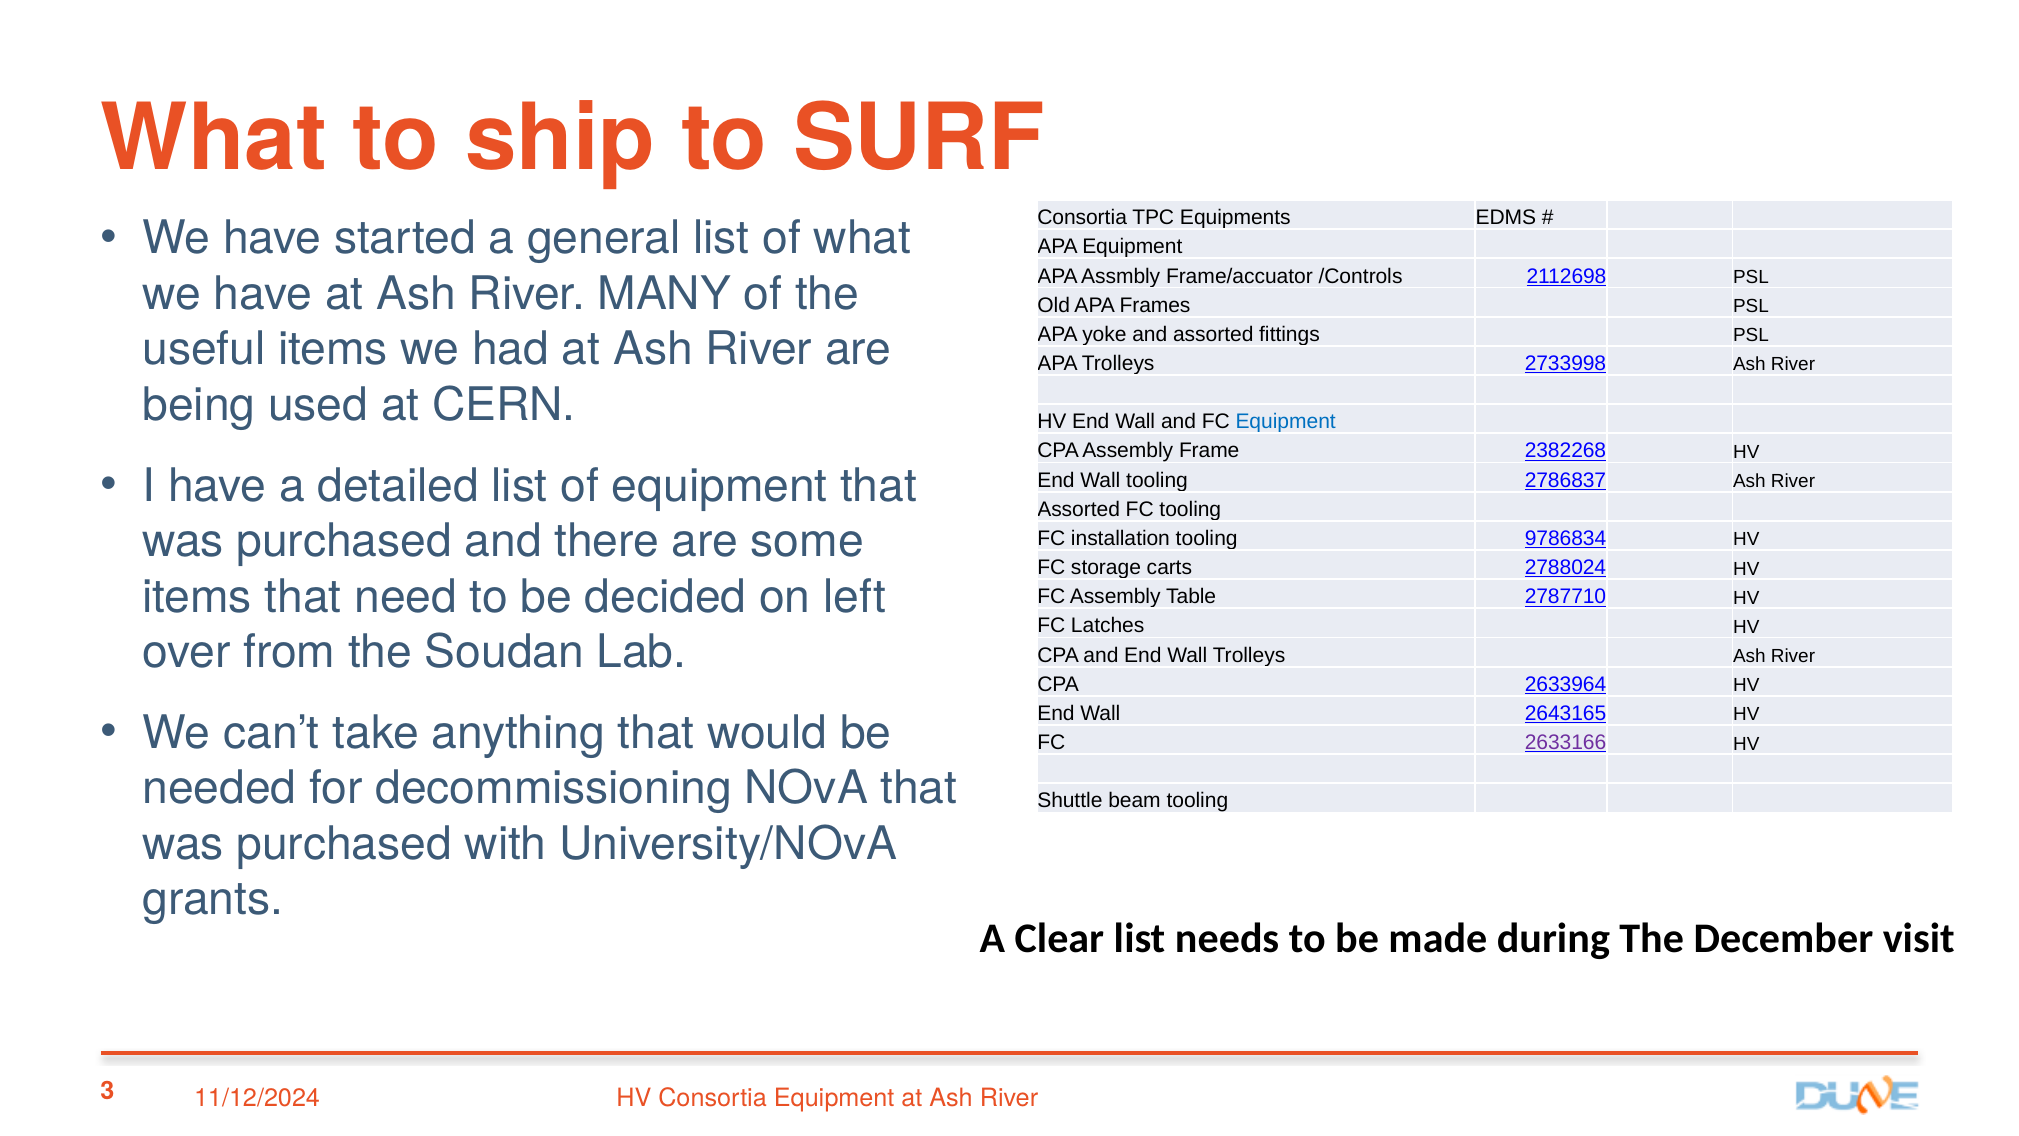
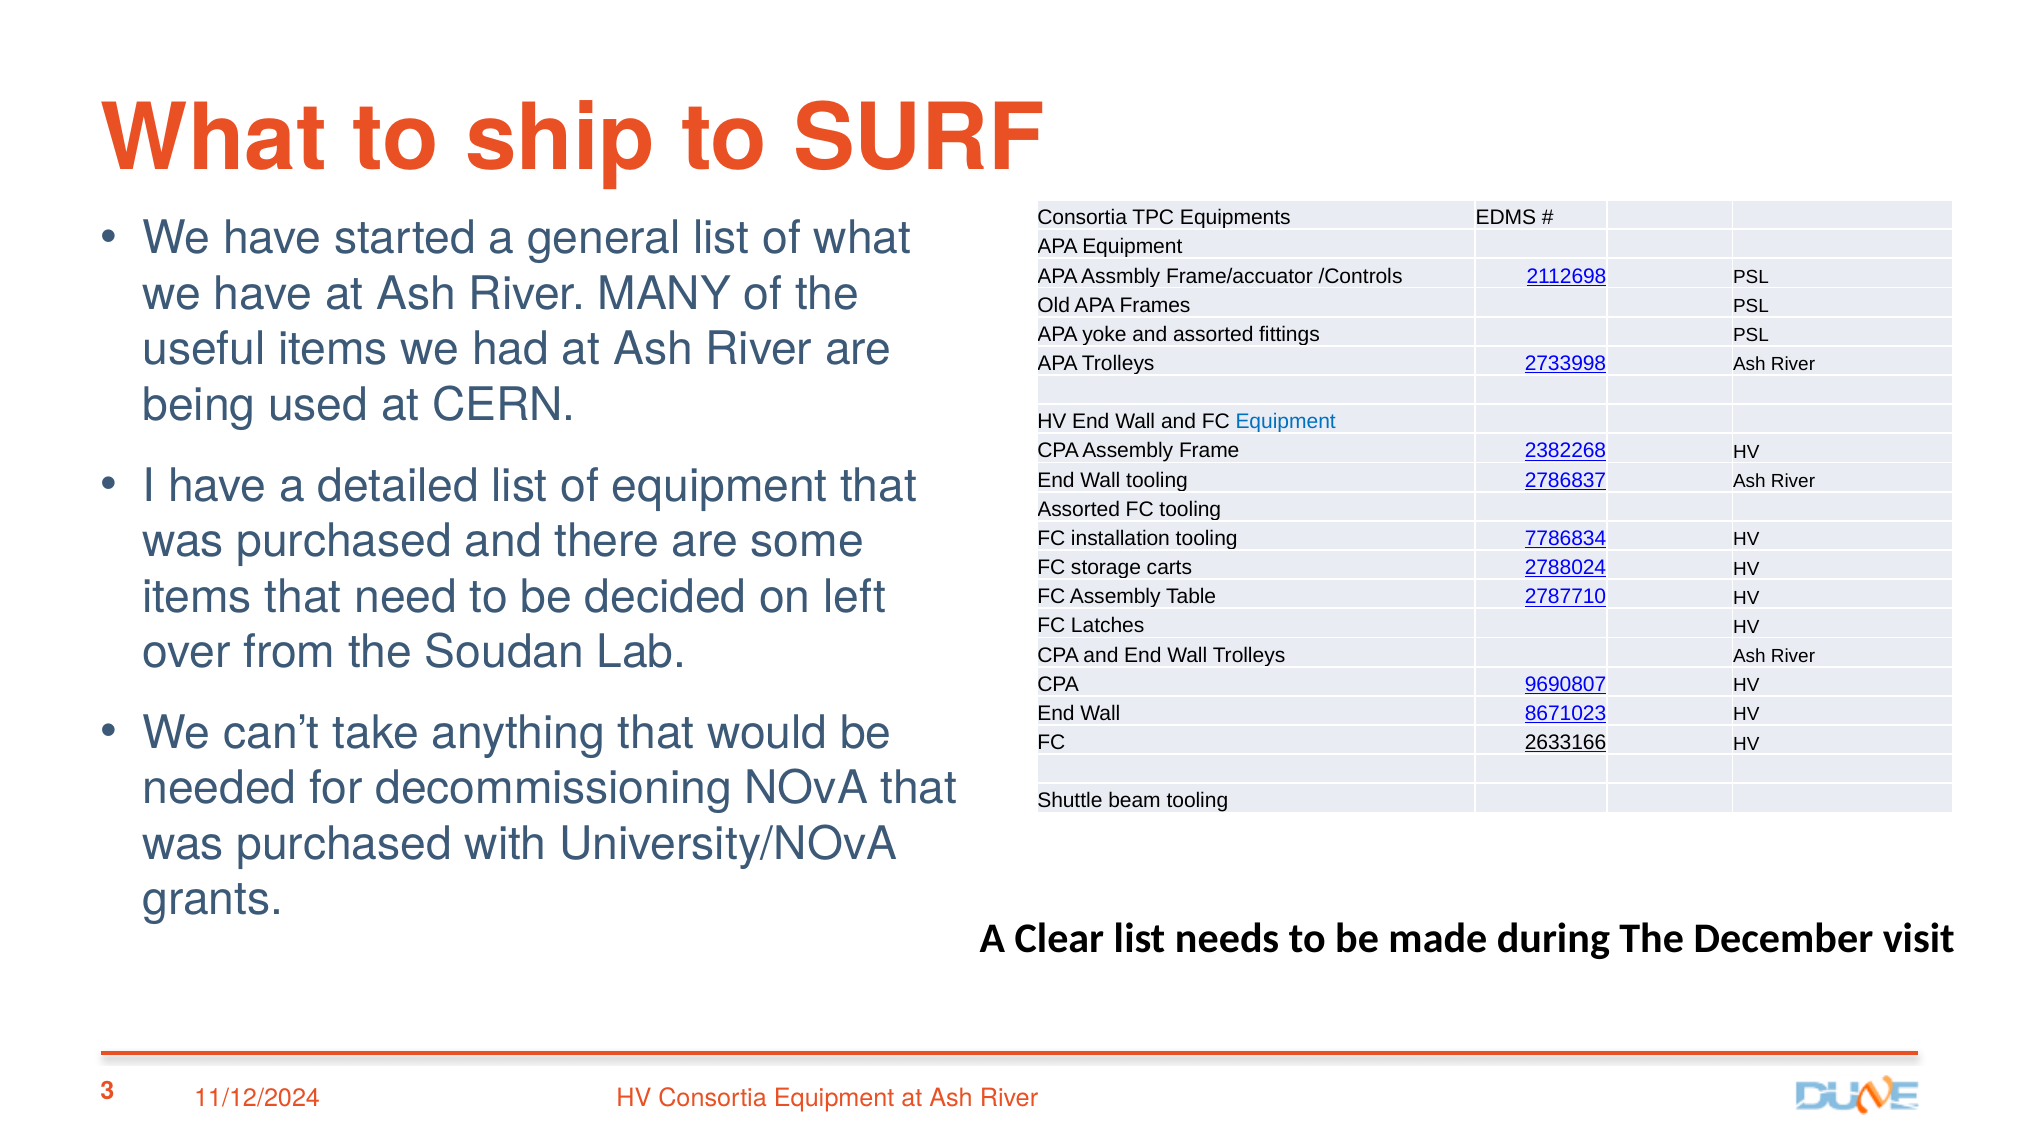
9786834: 9786834 -> 7786834 (1566, 538)
2633964: 2633964 -> 9690807 (1566, 684)
2643165: 2643165 -> 8671023 (1566, 713)
2633166 colour: purple -> black (1566, 742)
